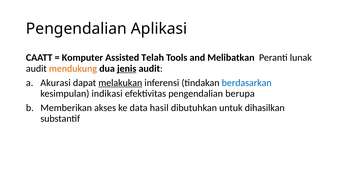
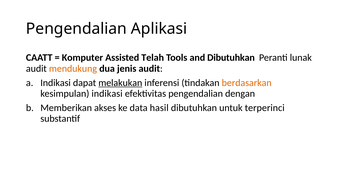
and Melibatkan: Melibatkan -> Dibutuhkan (231, 58)
jenis underline: present -> none (127, 68)
Akurasi: Akurasi -> Indikasi (56, 83)
berdasarkan colour: blue -> orange (247, 83)
berupa: berupa -> dengan (240, 93)
dihasilkan: dihasilkan -> terperinci (265, 108)
